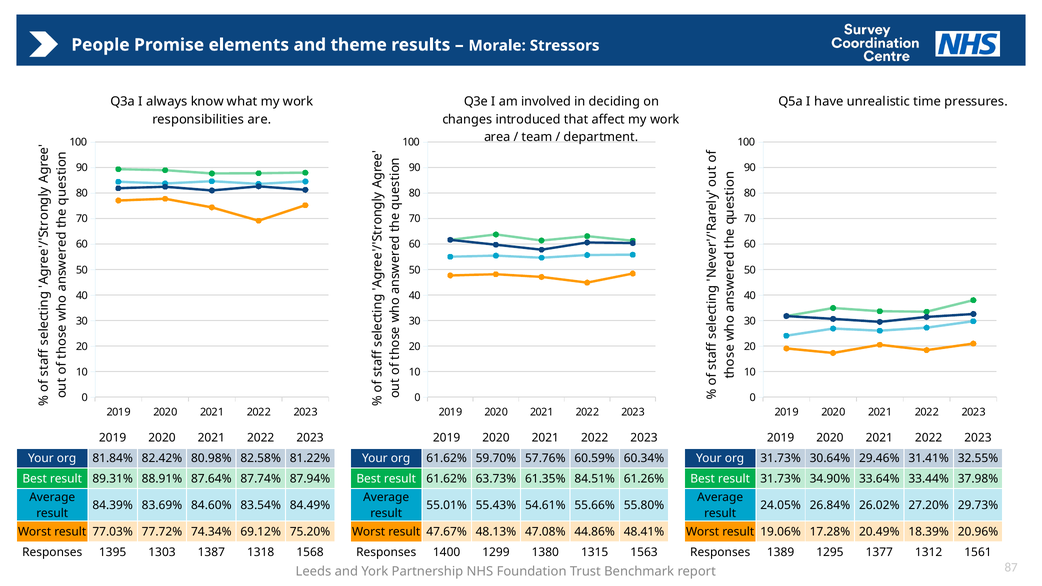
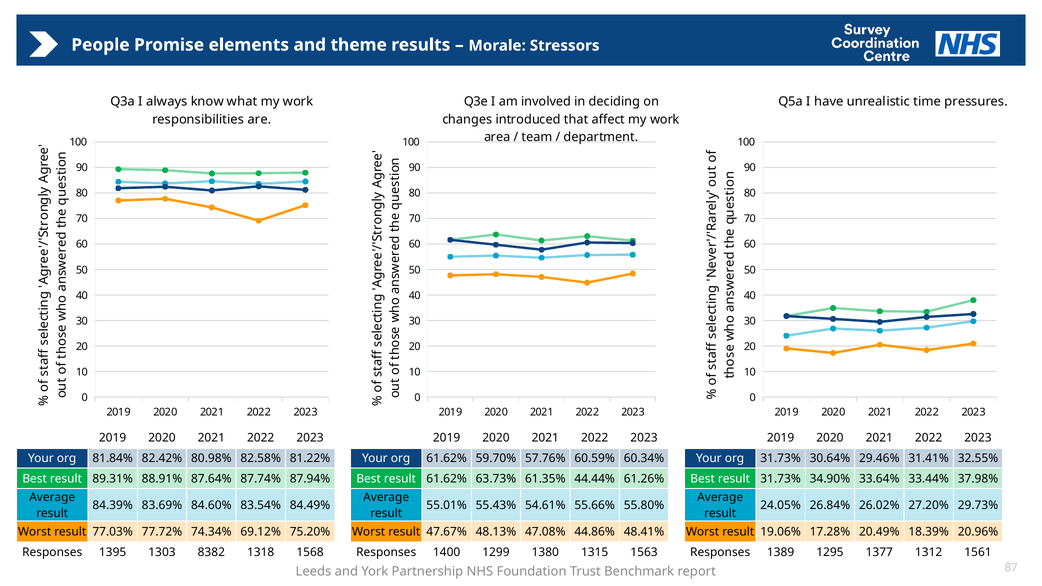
84.51%: 84.51% -> 44.44% (595, 479)
1387: 1387 -> 8382 (211, 552)
